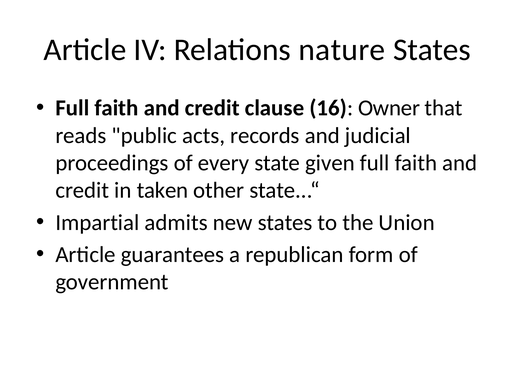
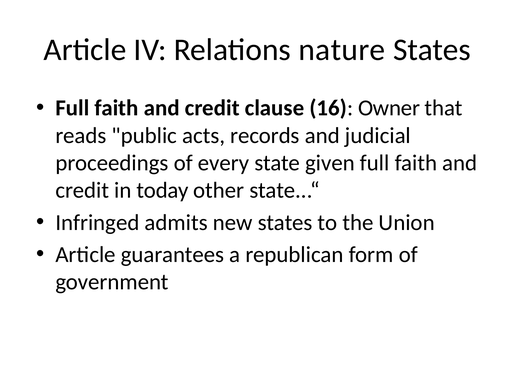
taken: taken -> today (162, 191)
Impartial: Impartial -> Infringed (97, 223)
